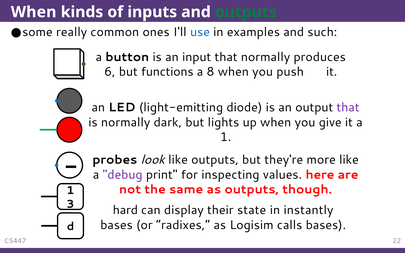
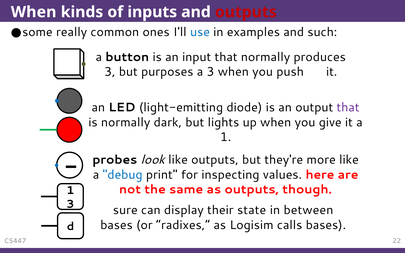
outputs colour: green -> red (246, 12)
6: 6 -> 3 (110, 72)
functions: functions -> purposes (167, 72)
a 8: 8 -> 3 (210, 72)
debug colour: purple -> blue (123, 175)
hard: hard -> sure (125, 210)
instantly: instantly -> between (308, 210)
